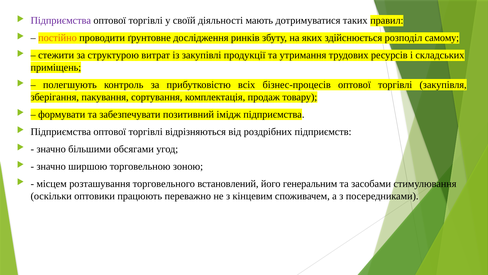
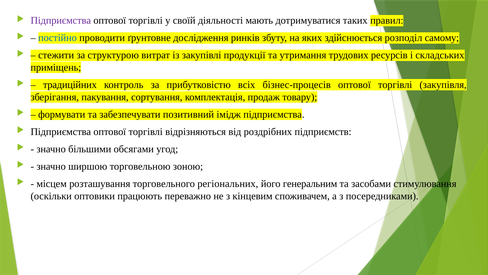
постійно colour: orange -> blue (57, 38)
полегшують: полегшують -> традиційних (70, 85)
встановлений: встановлений -> регіональних (228, 183)
